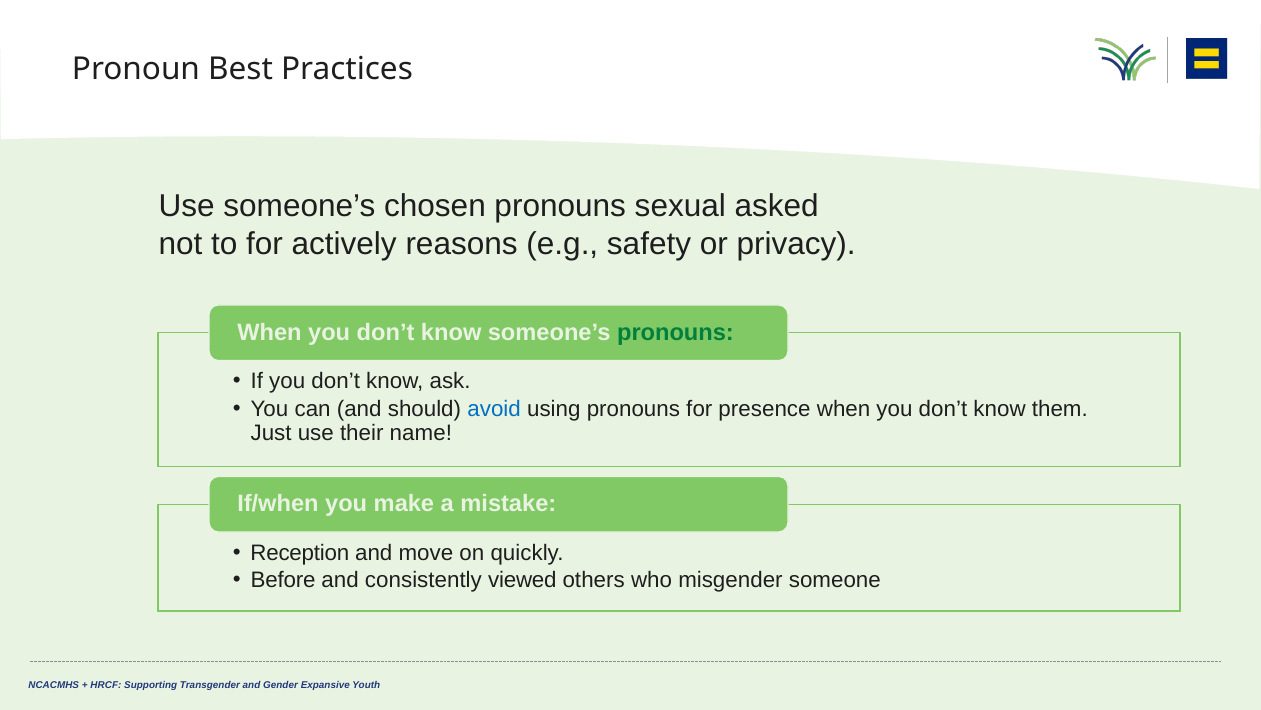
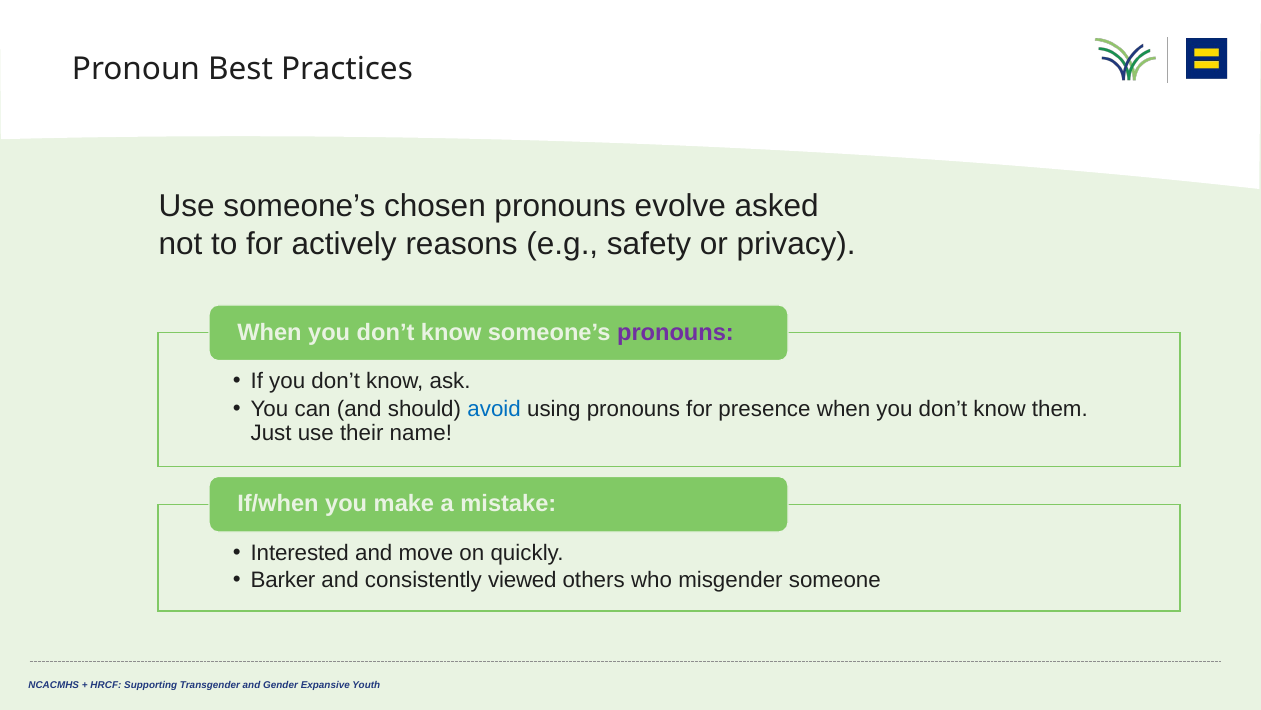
sexual: sexual -> evolve (680, 206)
pronouns colour: green -> purple (675, 332)
Reception: Reception -> Interested (300, 552)
Before: Before -> Barker (283, 580)
